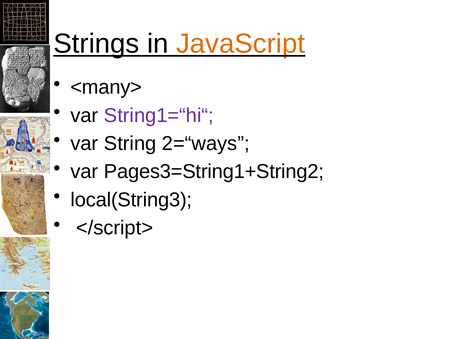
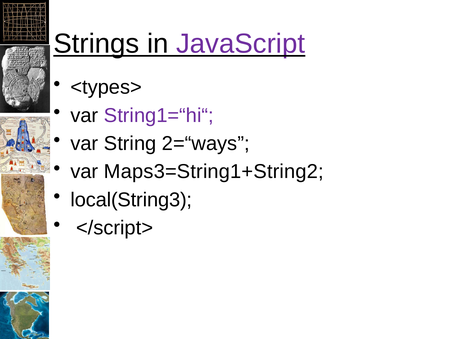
JavaScript colour: orange -> purple (241, 44)
<many>: <many> -> <types> (106, 87)
Pages3=String1+String2: Pages3=String1+String2 -> Maps3=String1+String2 (214, 172)
